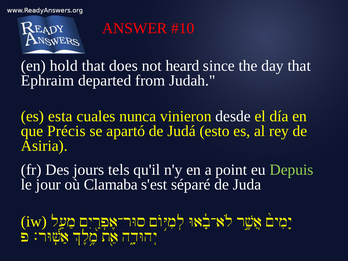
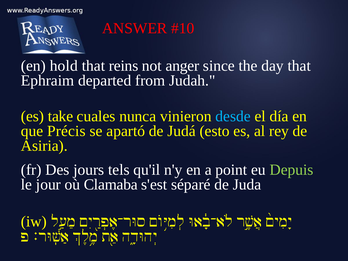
does: does -> reins (124, 66)
heard: heard -> anger (182, 66)
esta: esta -> take (61, 116)
desde colour: white -> light blue (233, 116)
